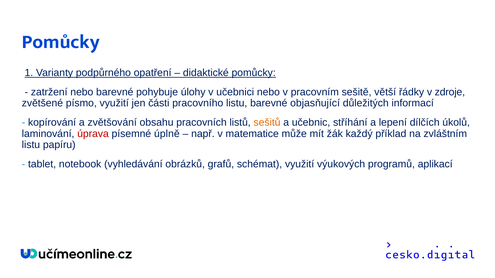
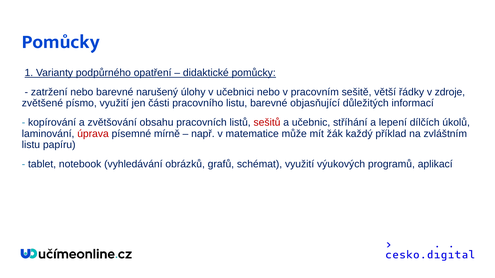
pohybuje: pohybuje -> narušený (157, 92)
sešitů colour: orange -> red (267, 123)
úplně: úplně -> mírně (167, 134)
